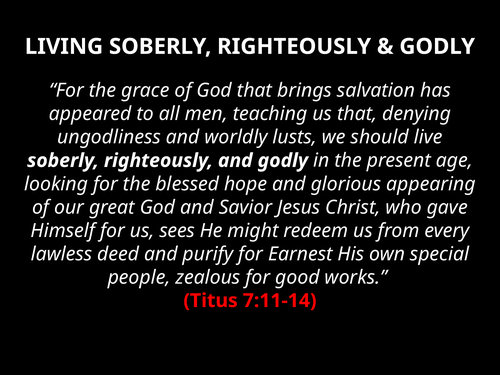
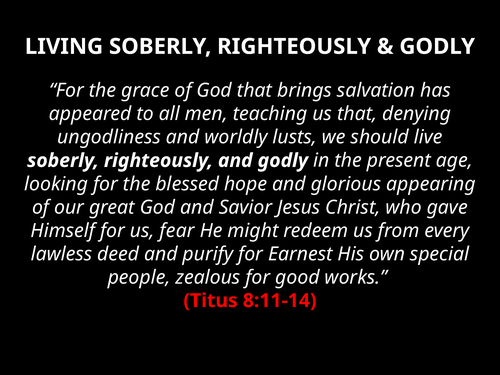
sees: sees -> fear (177, 231)
7:11-14: 7:11-14 -> 8:11-14 (280, 301)
